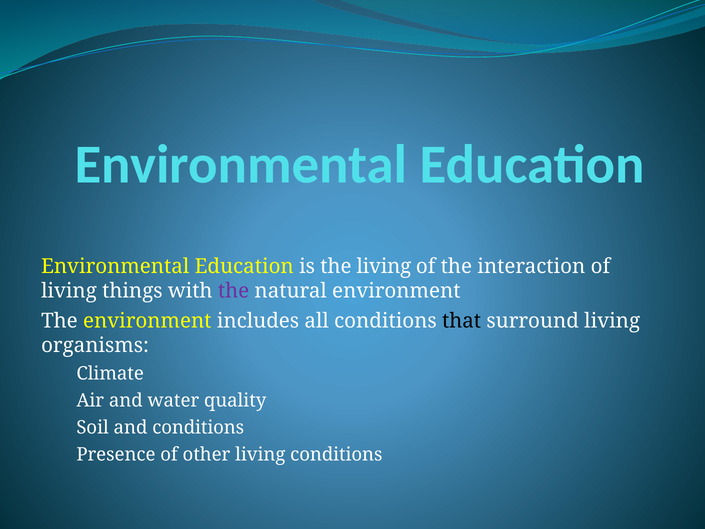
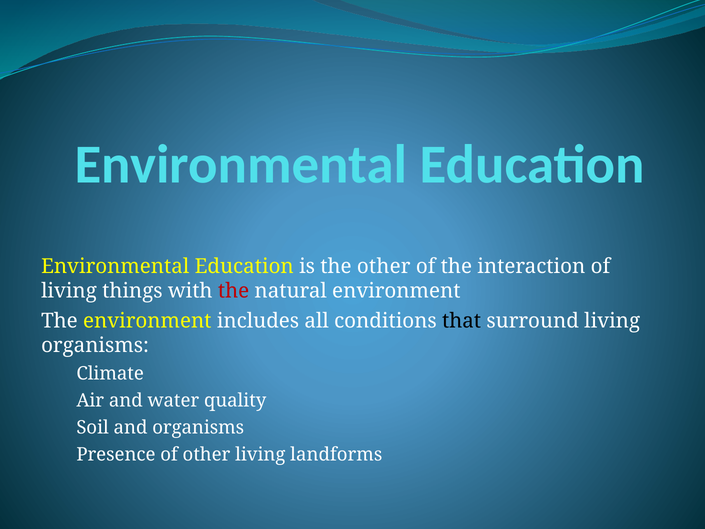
the living: living -> other (384, 266)
the colour: purple -> red (234, 291)
and conditions: conditions -> organisms (198, 427)
living conditions: conditions -> landforms (336, 454)
